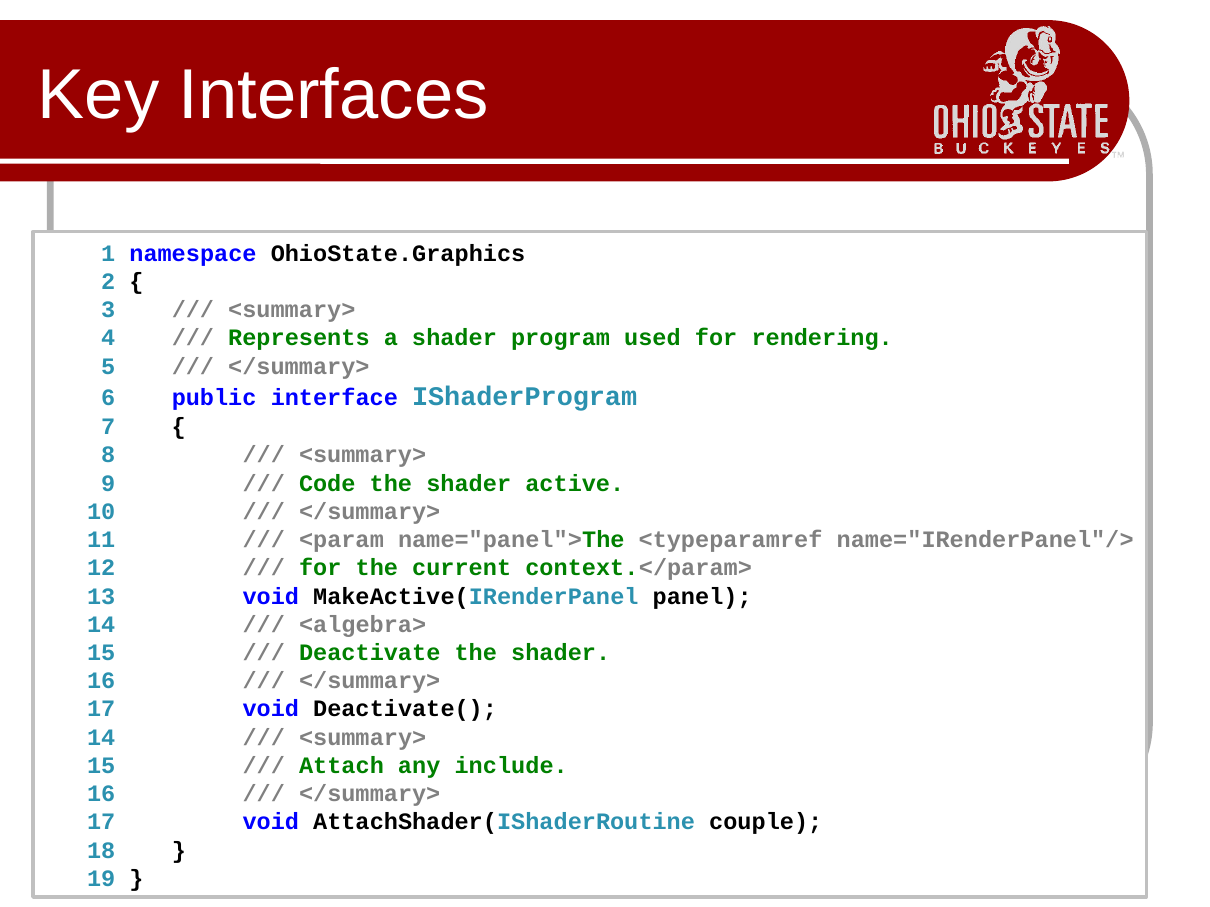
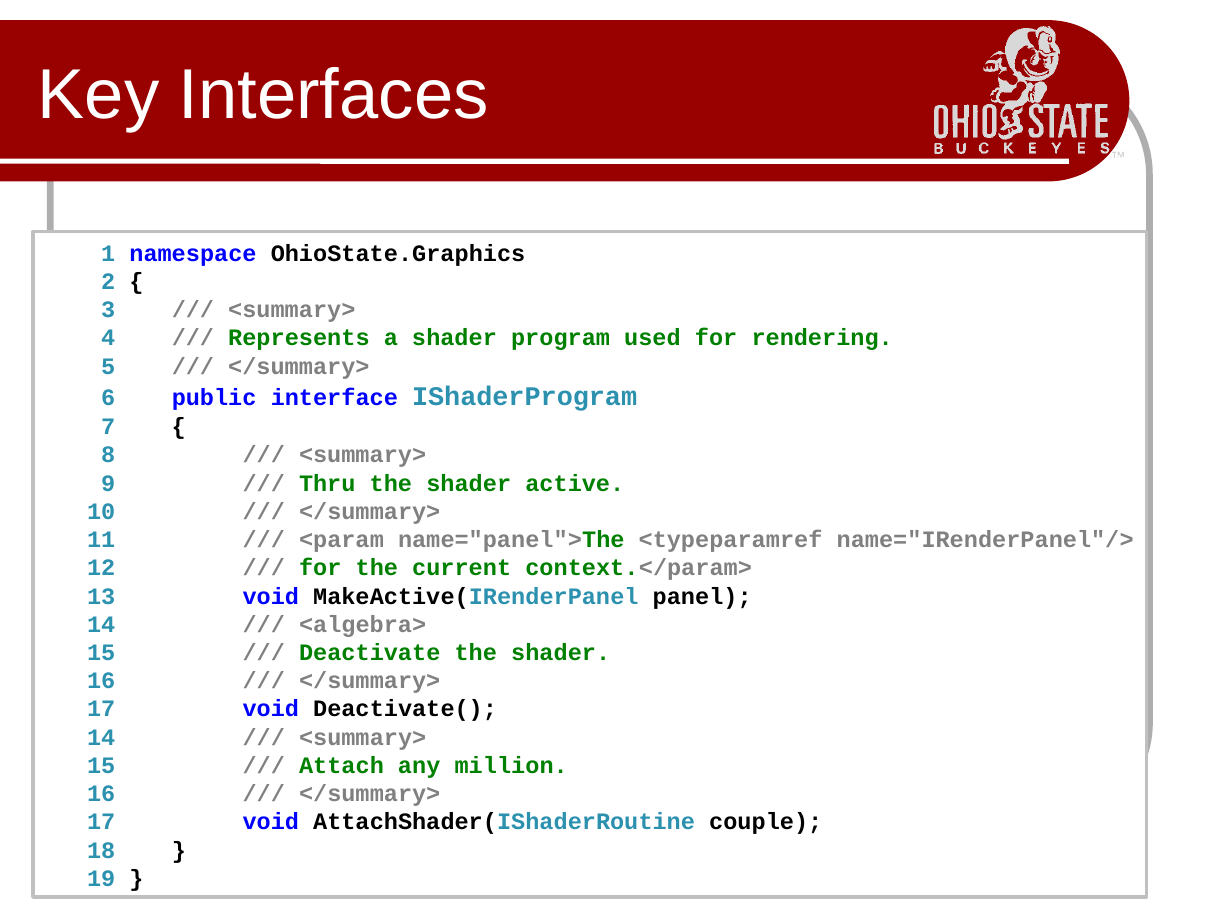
Code: Code -> Thru (327, 484)
include: include -> million (511, 766)
